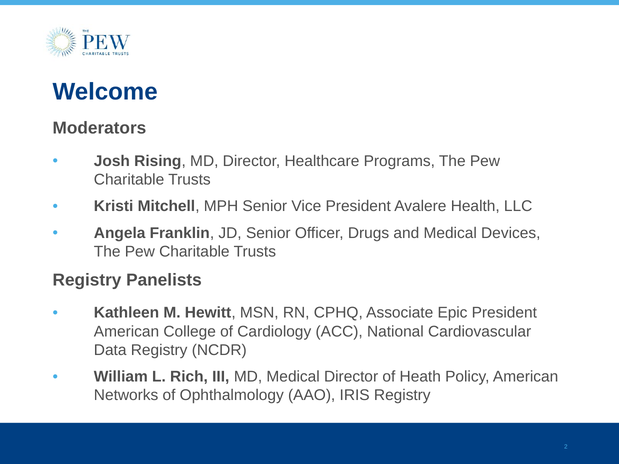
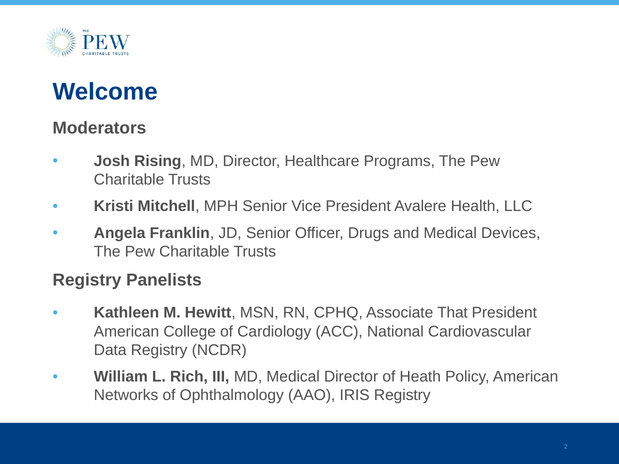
Epic: Epic -> That (453, 313)
